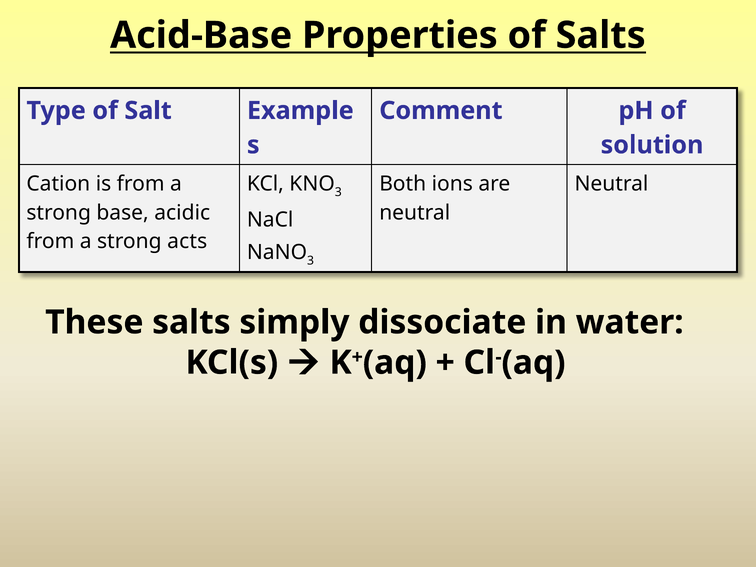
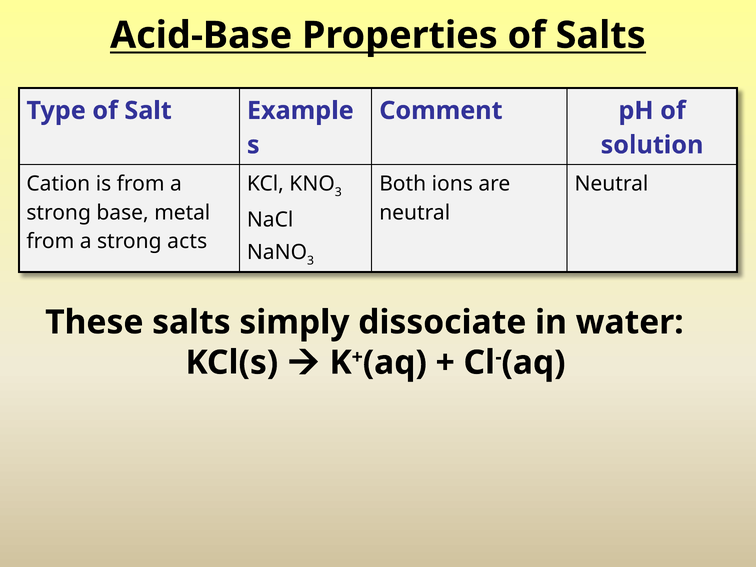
acidic: acidic -> metal (182, 213)
